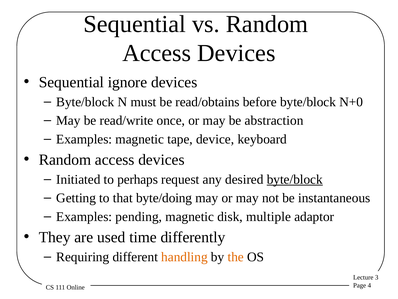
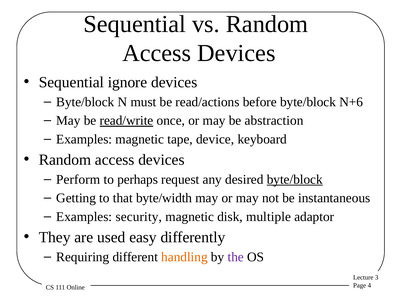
read/obtains: read/obtains -> read/actions (208, 102)
N+0: N+0 -> N+6 (351, 102)
read/write underline: none -> present (127, 120)
Initiated: Initiated -> Perform (78, 179)
byte/doing: byte/doing -> byte/width (164, 198)
pending: pending -> security (139, 216)
time: time -> easy (143, 237)
the colour: orange -> purple (236, 257)
